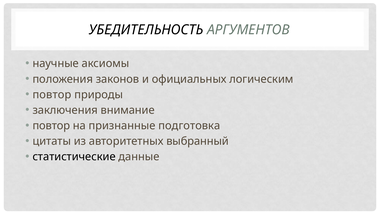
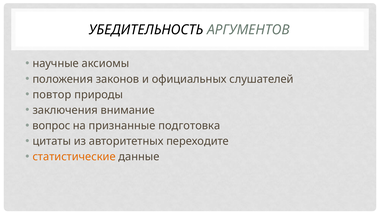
логическим: логическим -> слушателей (261, 79)
повтор: повтор -> вопрос (51, 126)
выбранный: выбранный -> переходите (198, 141)
статистические colour: black -> orange (74, 157)
